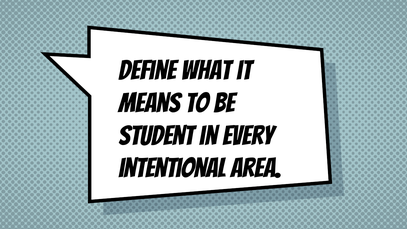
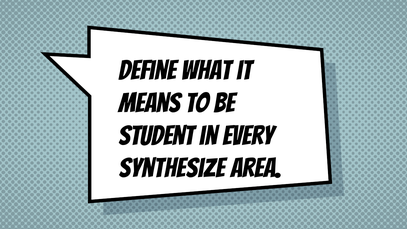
intentional: intentional -> synthesize (172, 169)
